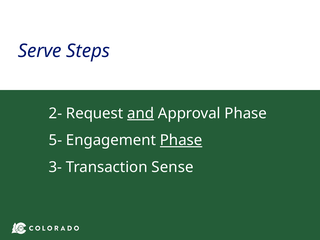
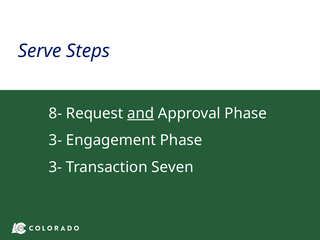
2-: 2- -> 8- (55, 113)
5-: 5- -> 3- (55, 140)
Phase underline: present -> none (181, 140)
Sense: Sense -> Seven (173, 167)
